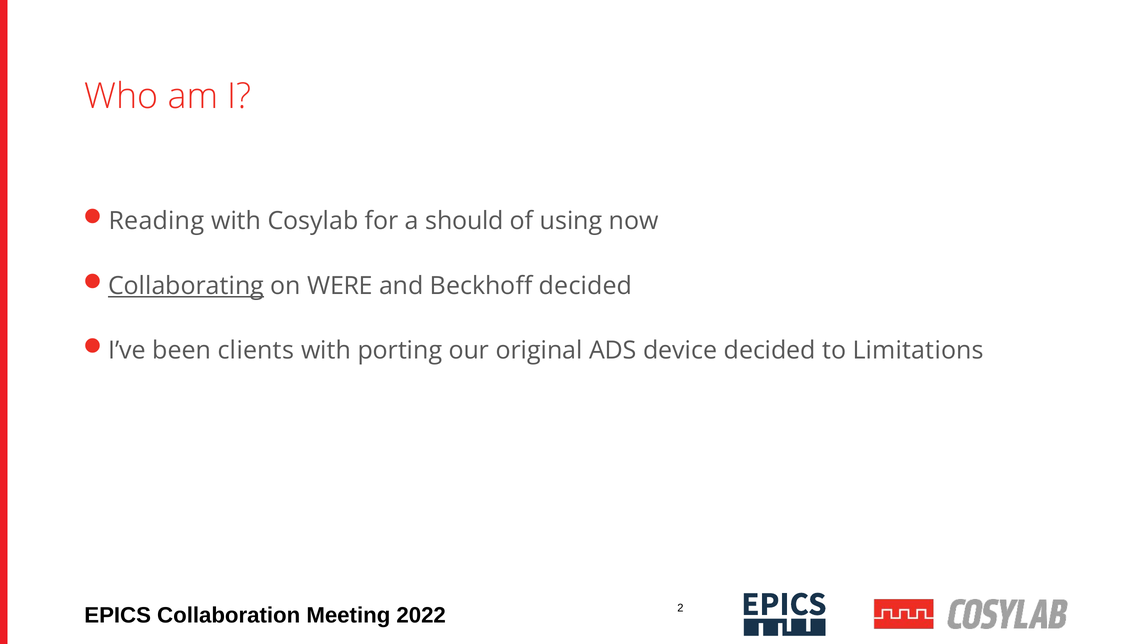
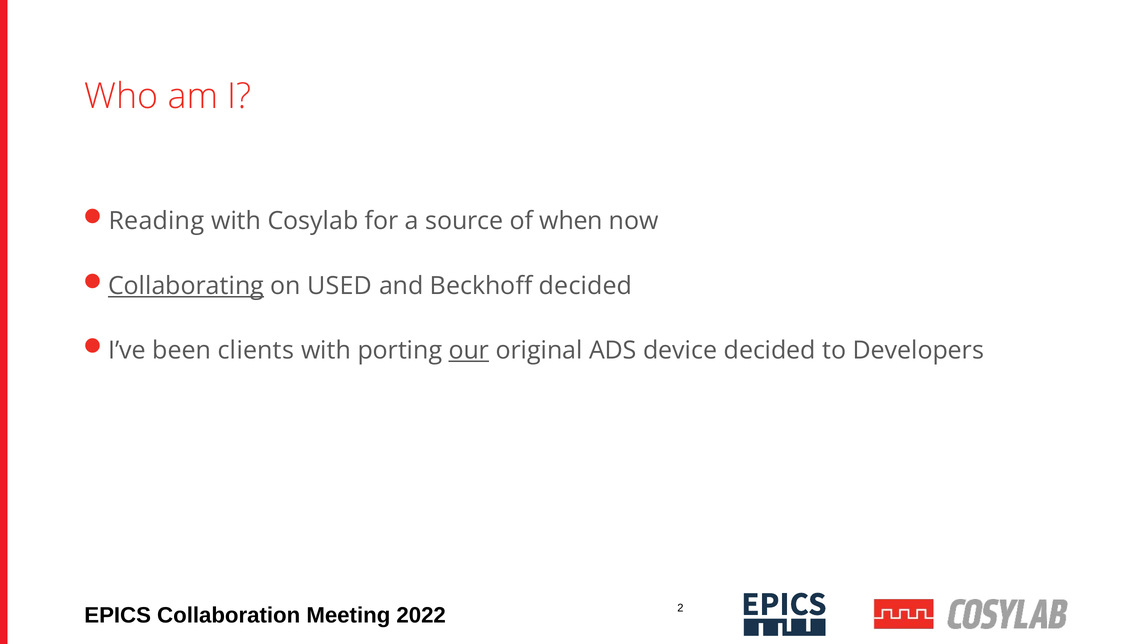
should: should -> source (464, 221)
using: using -> when (571, 221)
WERE: WERE -> USED (340, 286)
our underline: none -> present (469, 351)
Limitations: Limitations -> Developers (918, 351)
